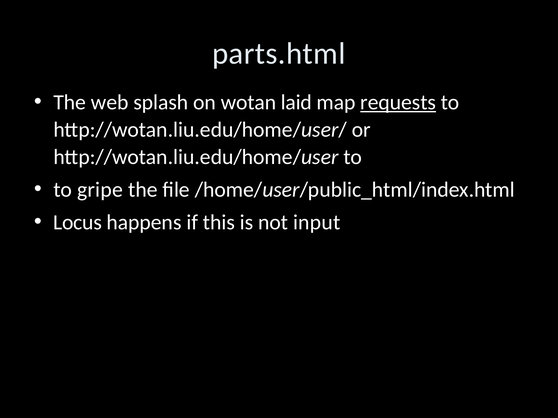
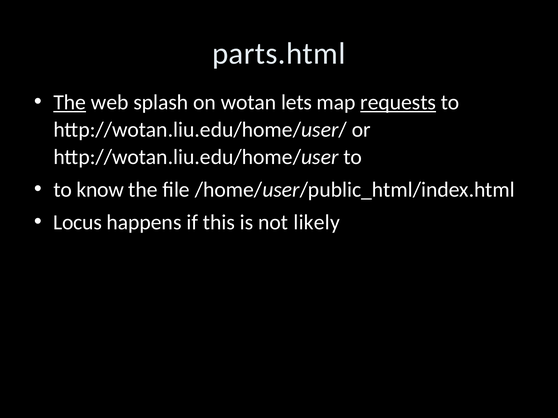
The underline: none -> present (70, 102)
laid: laid -> lets (296, 102)
gripe: gripe -> know (100, 190)
input: input -> likely (317, 223)
